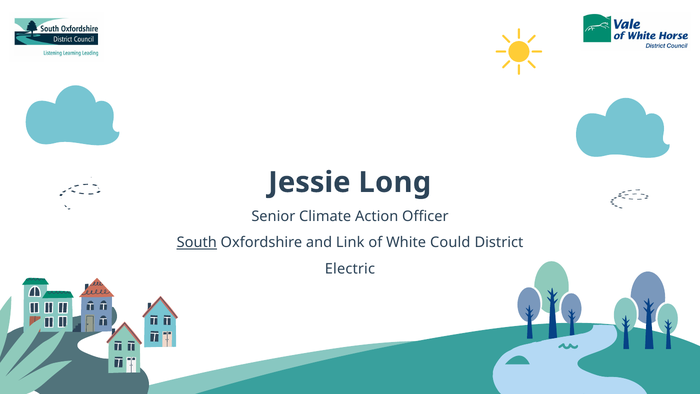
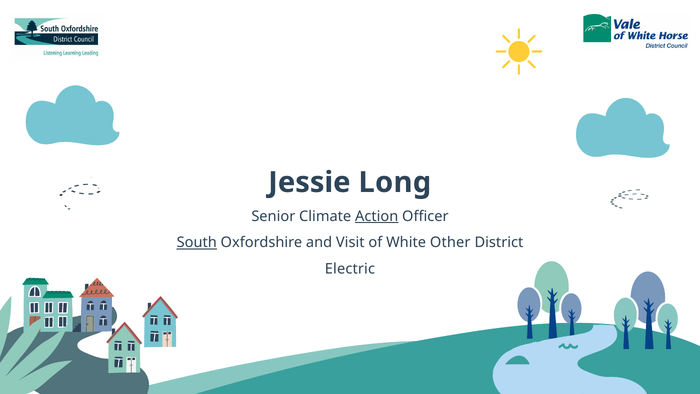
Action underline: none -> present (377, 216)
Link: Link -> Visit (350, 242)
Could: Could -> Other (450, 242)
